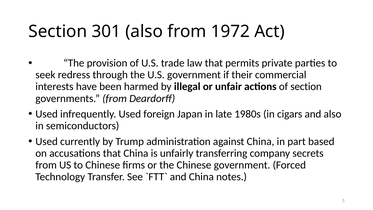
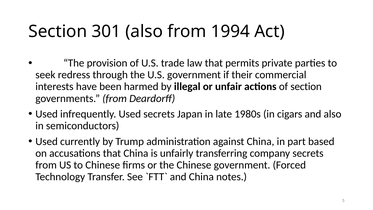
1972: 1972 -> 1994 (230, 31)
Used foreign: foreign -> secrets (159, 114)
